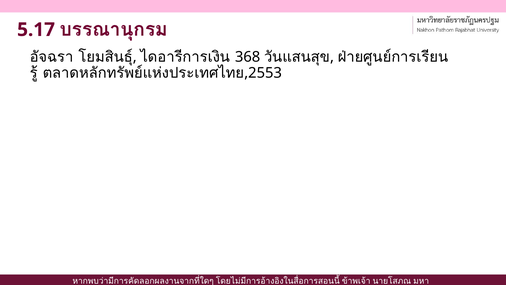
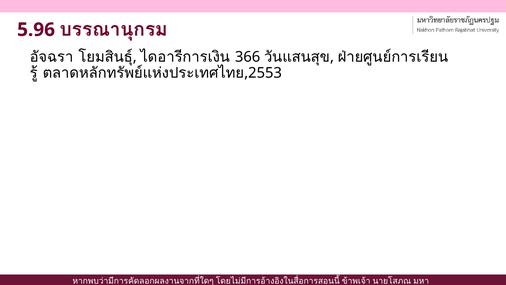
5.17: 5.17 -> 5.96 (36, 30)
368: 368 -> 366 (248, 57)
